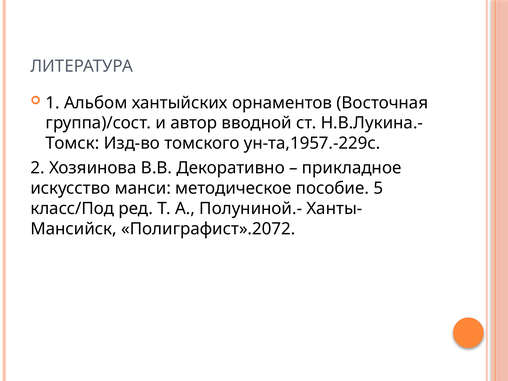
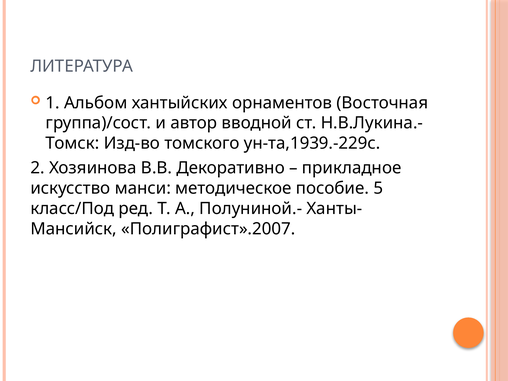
ун-та,1957.-229с: ун-та,1957.-229с -> ун-та,1939.-229с (312, 143)
Полиграфист».2072: Полиграфист».2072 -> Полиграфист».2007 (208, 229)
